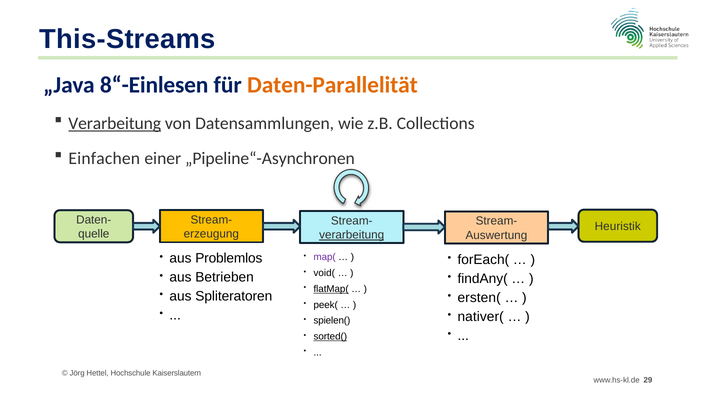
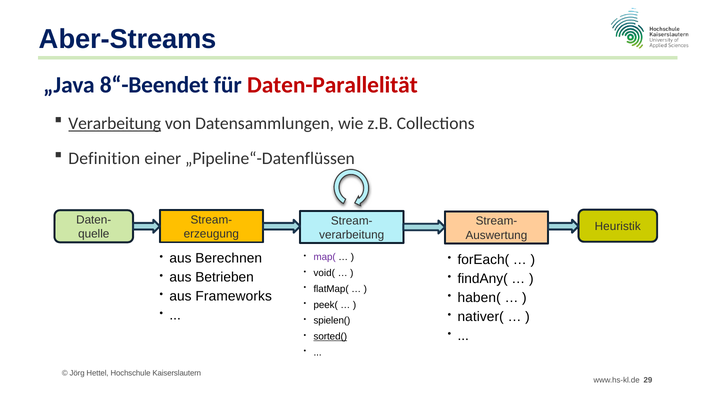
This-Streams: This-Streams -> Aber-Streams (128, 39)
8“-Einlesen: 8“-Einlesen -> 8“-Beendet (154, 85)
Daten-Parallelität colour: orange -> red (332, 85)
Einfachen: Einfachen -> Definition (104, 158)
„Pipeline“-Asynchronen: „Pipeline“-Asynchronen -> „Pipeline“-Datenflüssen (270, 158)
verarbeitung underline: present -> none (352, 235)
Problemlos: Problemlos -> Berechnen (229, 258)
flatMap( underline: present -> none (331, 289)
Spliteratoren: Spliteratoren -> Frameworks (234, 296)
ersten(: ersten( -> haben( (479, 297)
